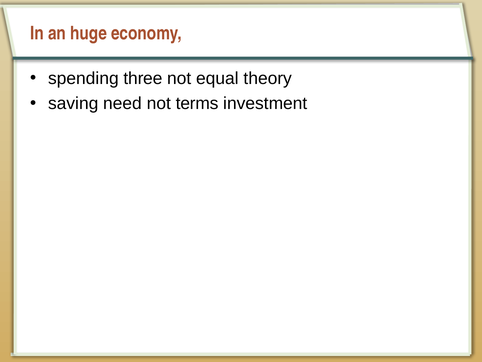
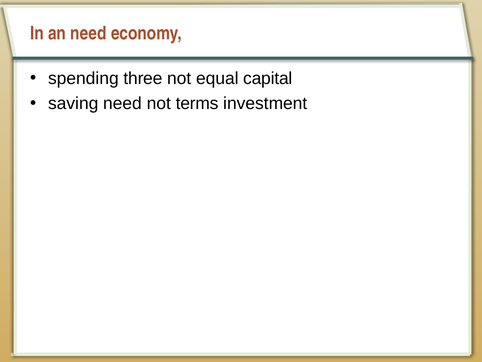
an huge: huge -> need (88, 33)
theory: theory -> capital (268, 78)
